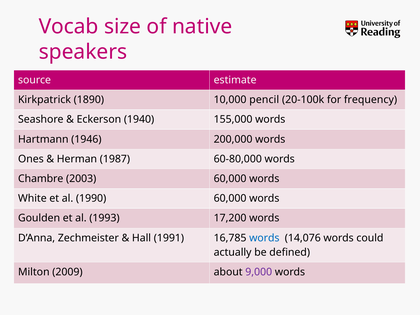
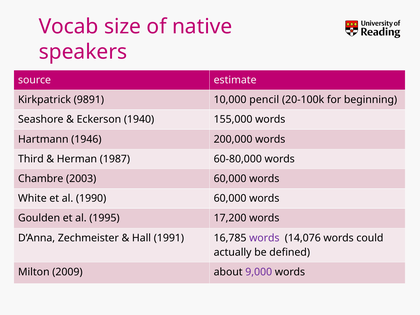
1890: 1890 -> 9891 (89, 100)
frequency: frequency -> beginning (371, 100)
Ones: Ones -> Third (31, 159)
1993: 1993 -> 1995 (104, 218)
words colour: blue -> purple (264, 238)
